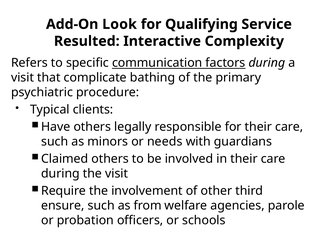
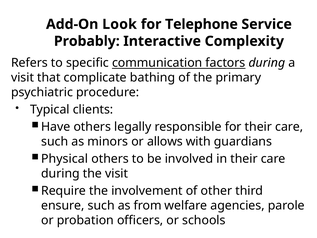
Qualifying: Qualifying -> Telephone (201, 24)
Resulted: Resulted -> Probably (87, 41)
needs: needs -> allows (165, 141)
Claimed: Claimed -> Physical (65, 159)
